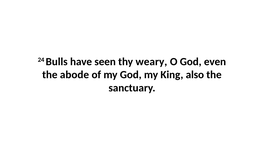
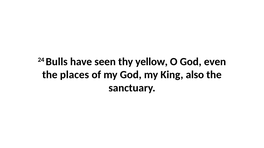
weary: weary -> yellow (152, 62)
abode: abode -> places (74, 75)
